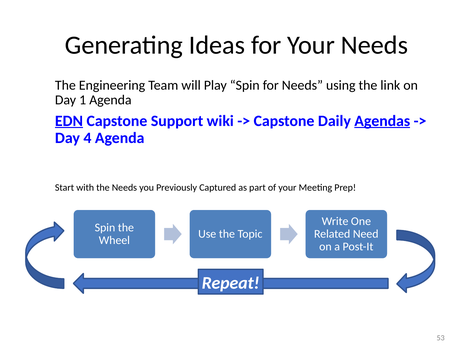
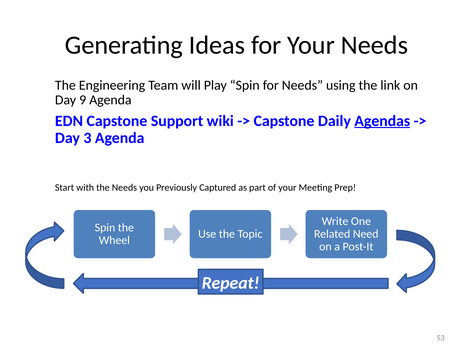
1: 1 -> 9 (83, 100)
EDN underline: present -> none (69, 121)
4: 4 -> 3 (87, 138)
